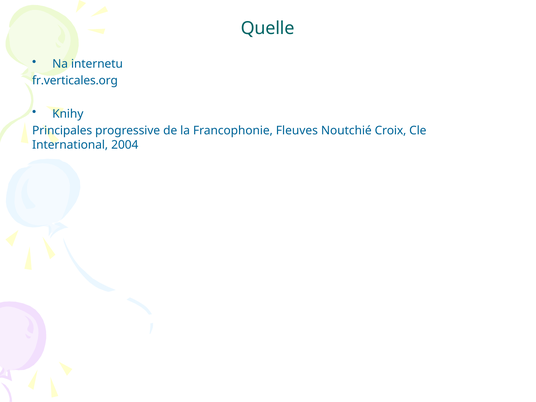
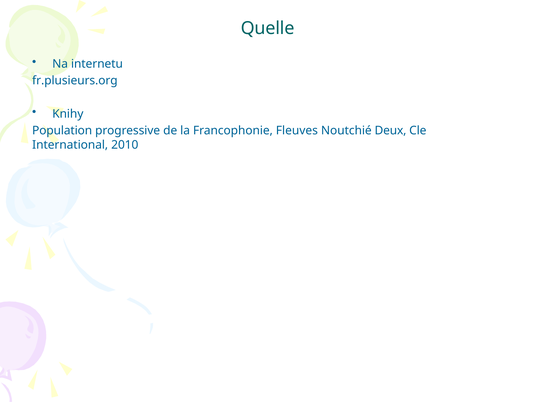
fr.verticales.org: fr.verticales.org -> fr.plusieurs.org (75, 81)
Principales: Principales -> Population (62, 131)
Croix: Croix -> Deux (390, 131)
2004: 2004 -> 2010 (125, 145)
